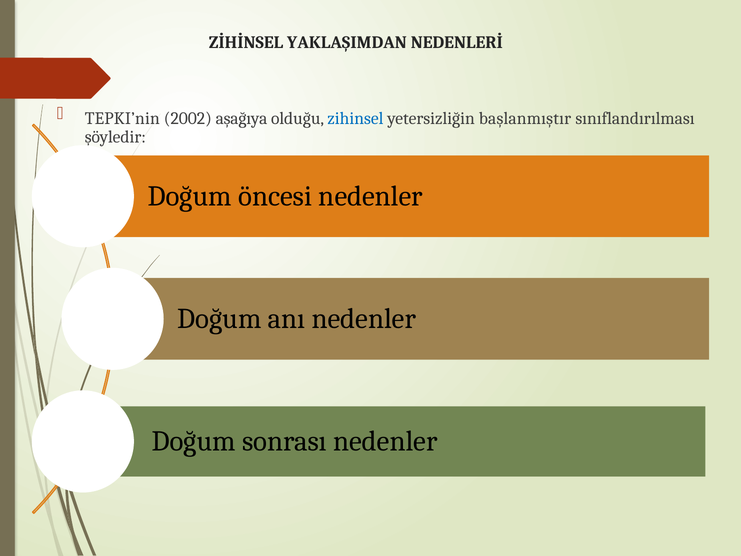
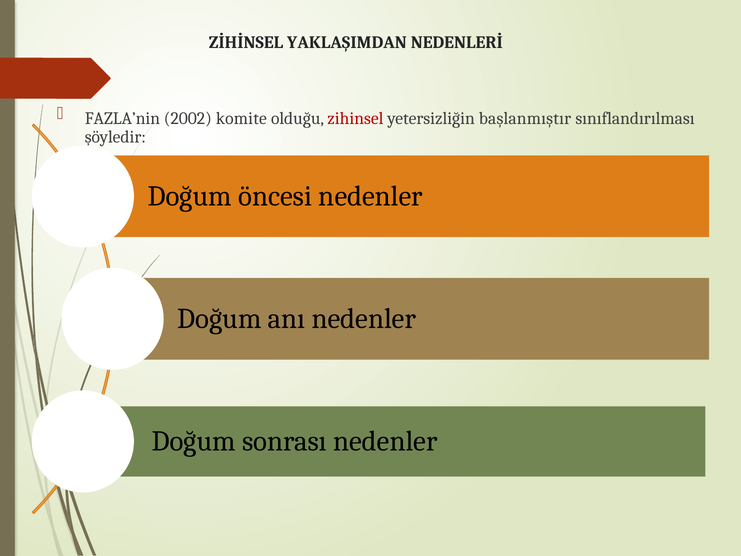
TEPKI’nin: TEPKI’nin -> FAZLA’nin (122, 118)
aşağıya: aşağıya -> komite (241, 118)
zihinsel colour: blue -> red (355, 118)
